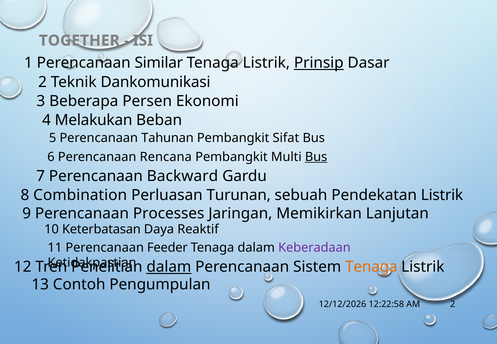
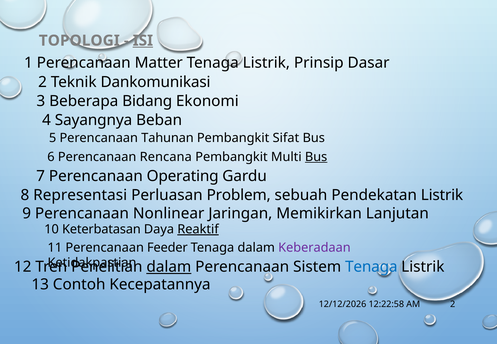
TOGETHER: TOGETHER -> TOPOLOGI (79, 41)
ISI underline: none -> present (143, 41)
Similar: Similar -> Matter (159, 63)
Prinsip underline: present -> none (319, 63)
Persen: Persen -> Bidang (147, 101)
Melakukan: Melakukan -> Sayangnya (94, 120)
Backward: Backward -> Operating (183, 176)
Combination: Combination -> Representasi (80, 195)
Turunan: Turunan -> Problem (239, 195)
Processes: Processes -> Nonlinear (169, 213)
Reaktif underline: none -> present (198, 229)
Tenaga colour: orange -> blue (371, 267)
Pengumpulan: Pengumpulan -> Kecepatannya (160, 284)
